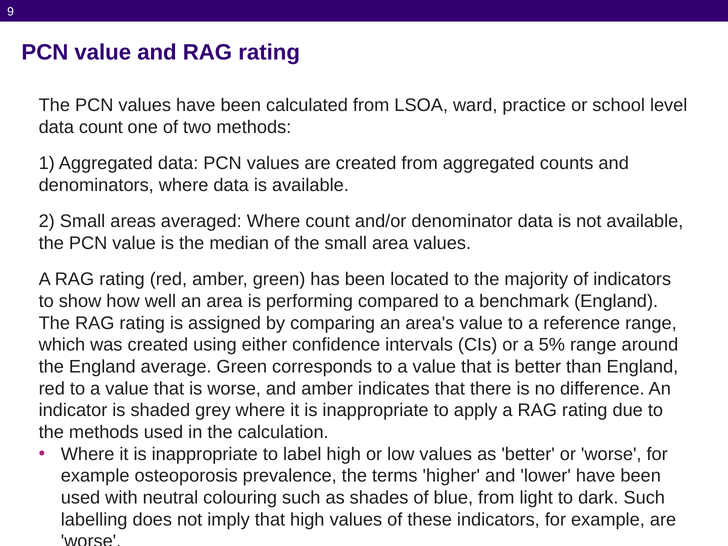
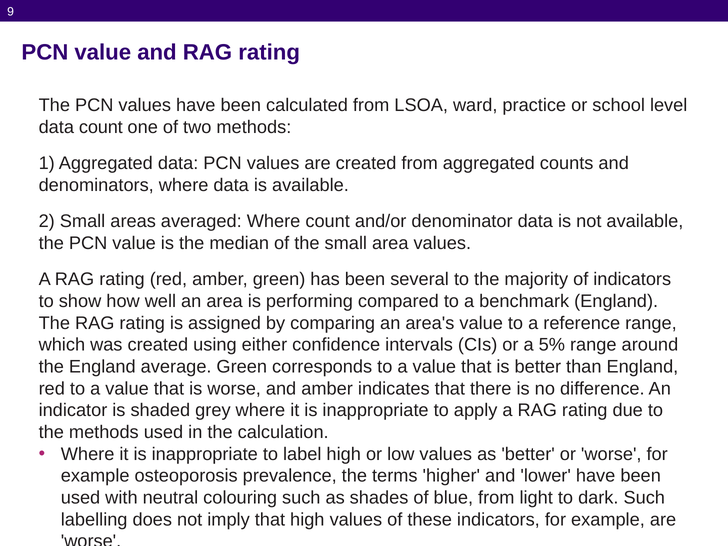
located: located -> several (420, 279)
